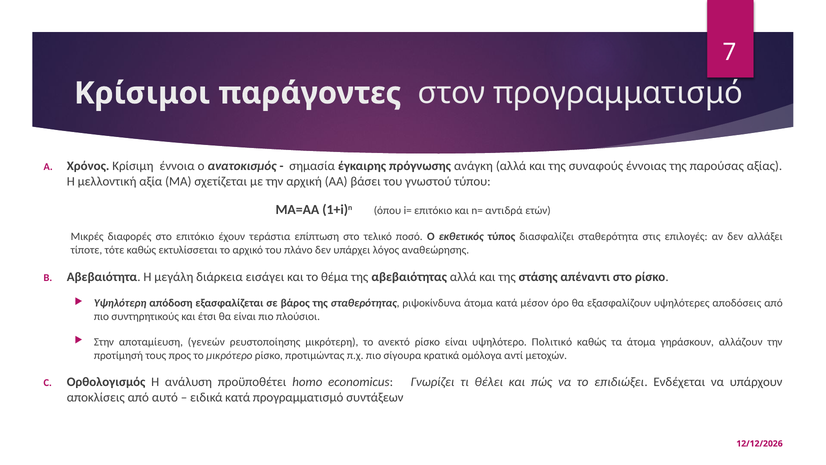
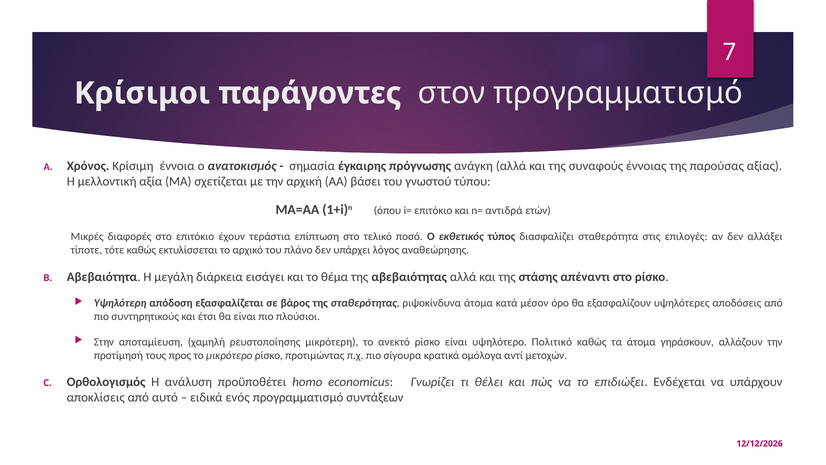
γενεών: γενεών -> χαμηλή (206, 342)
ειδικά κατά: κατά -> ενός (238, 397)
